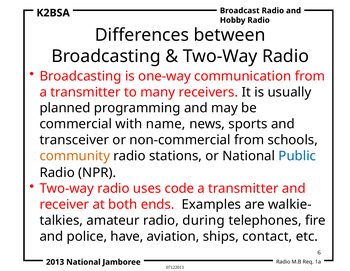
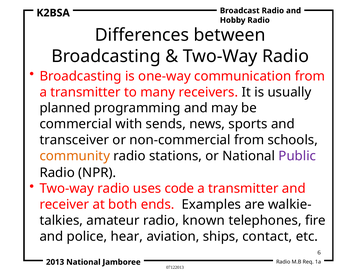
name: name -> sends (166, 124)
Public colour: blue -> purple (297, 156)
during: during -> known (204, 220)
have: have -> hear (127, 236)
